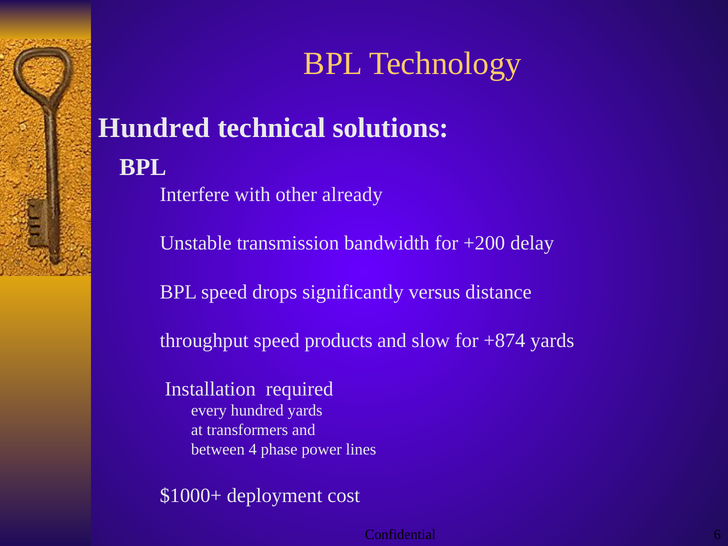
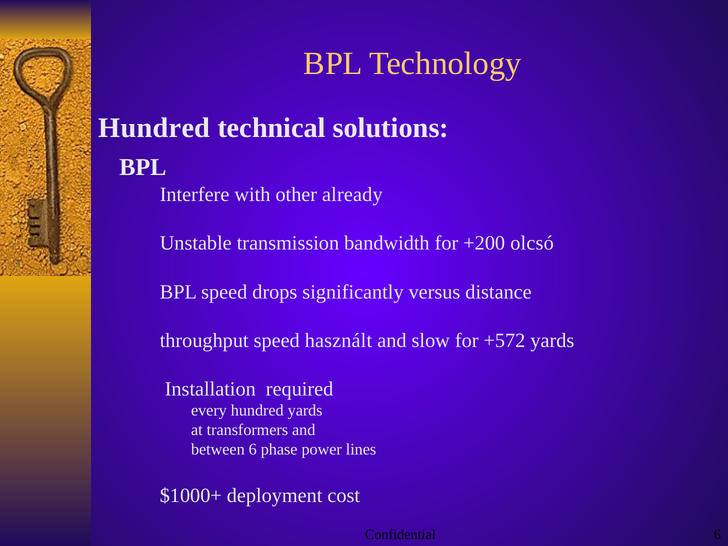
delay: delay -> olcsó (532, 243)
products: products -> használt (338, 340)
+874: +874 -> +572 (504, 340)
4: 4 -> 6 (253, 449)
